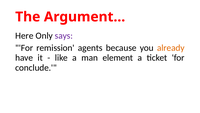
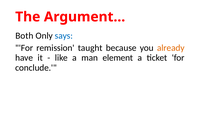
Here: Here -> Both (24, 36)
says colour: purple -> blue (64, 36)
agents: agents -> taught (90, 48)
